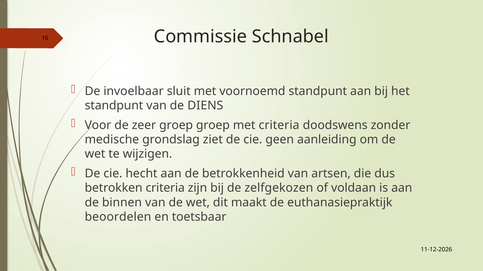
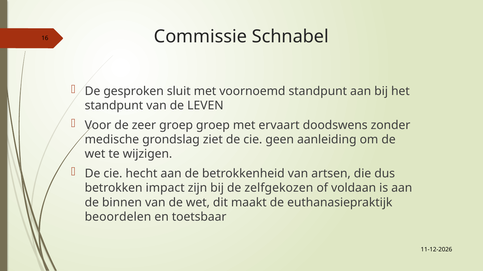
invoelbaar: invoelbaar -> gesproken (134, 91)
DIENS: DIENS -> LEVEN (205, 106)
met criteria: criteria -> ervaart (279, 125)
betrokken criteria: criteria -> impact (165, 188)
